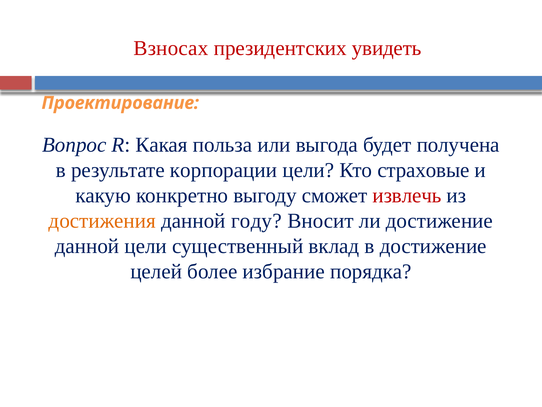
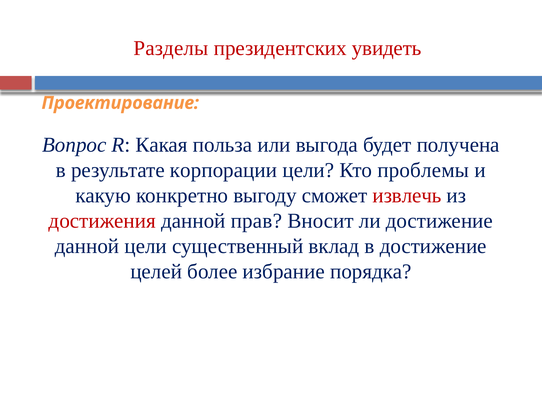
Взносах: Взносах -> Разделы (171, 48)
страховые: страховые -> проблемы (423, 170)
достижения colour: orange -> red (102, 220)
году: году -> прав (256, 220)
